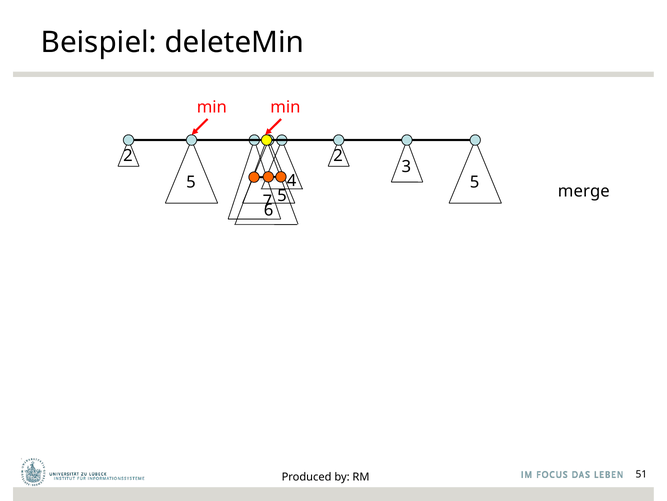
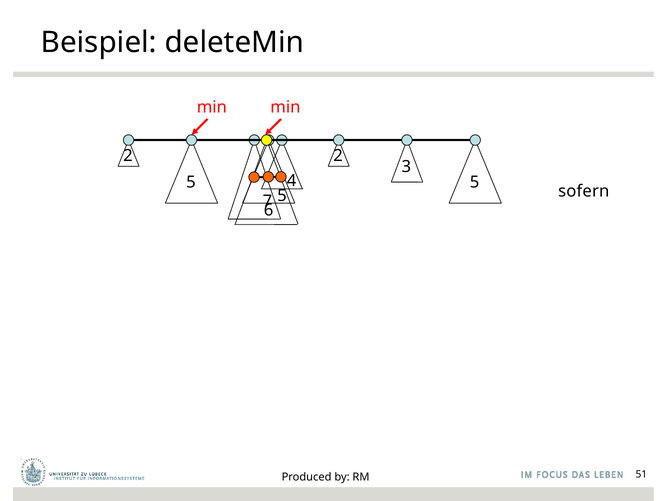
merge: merge -> sofern (584, 191)
